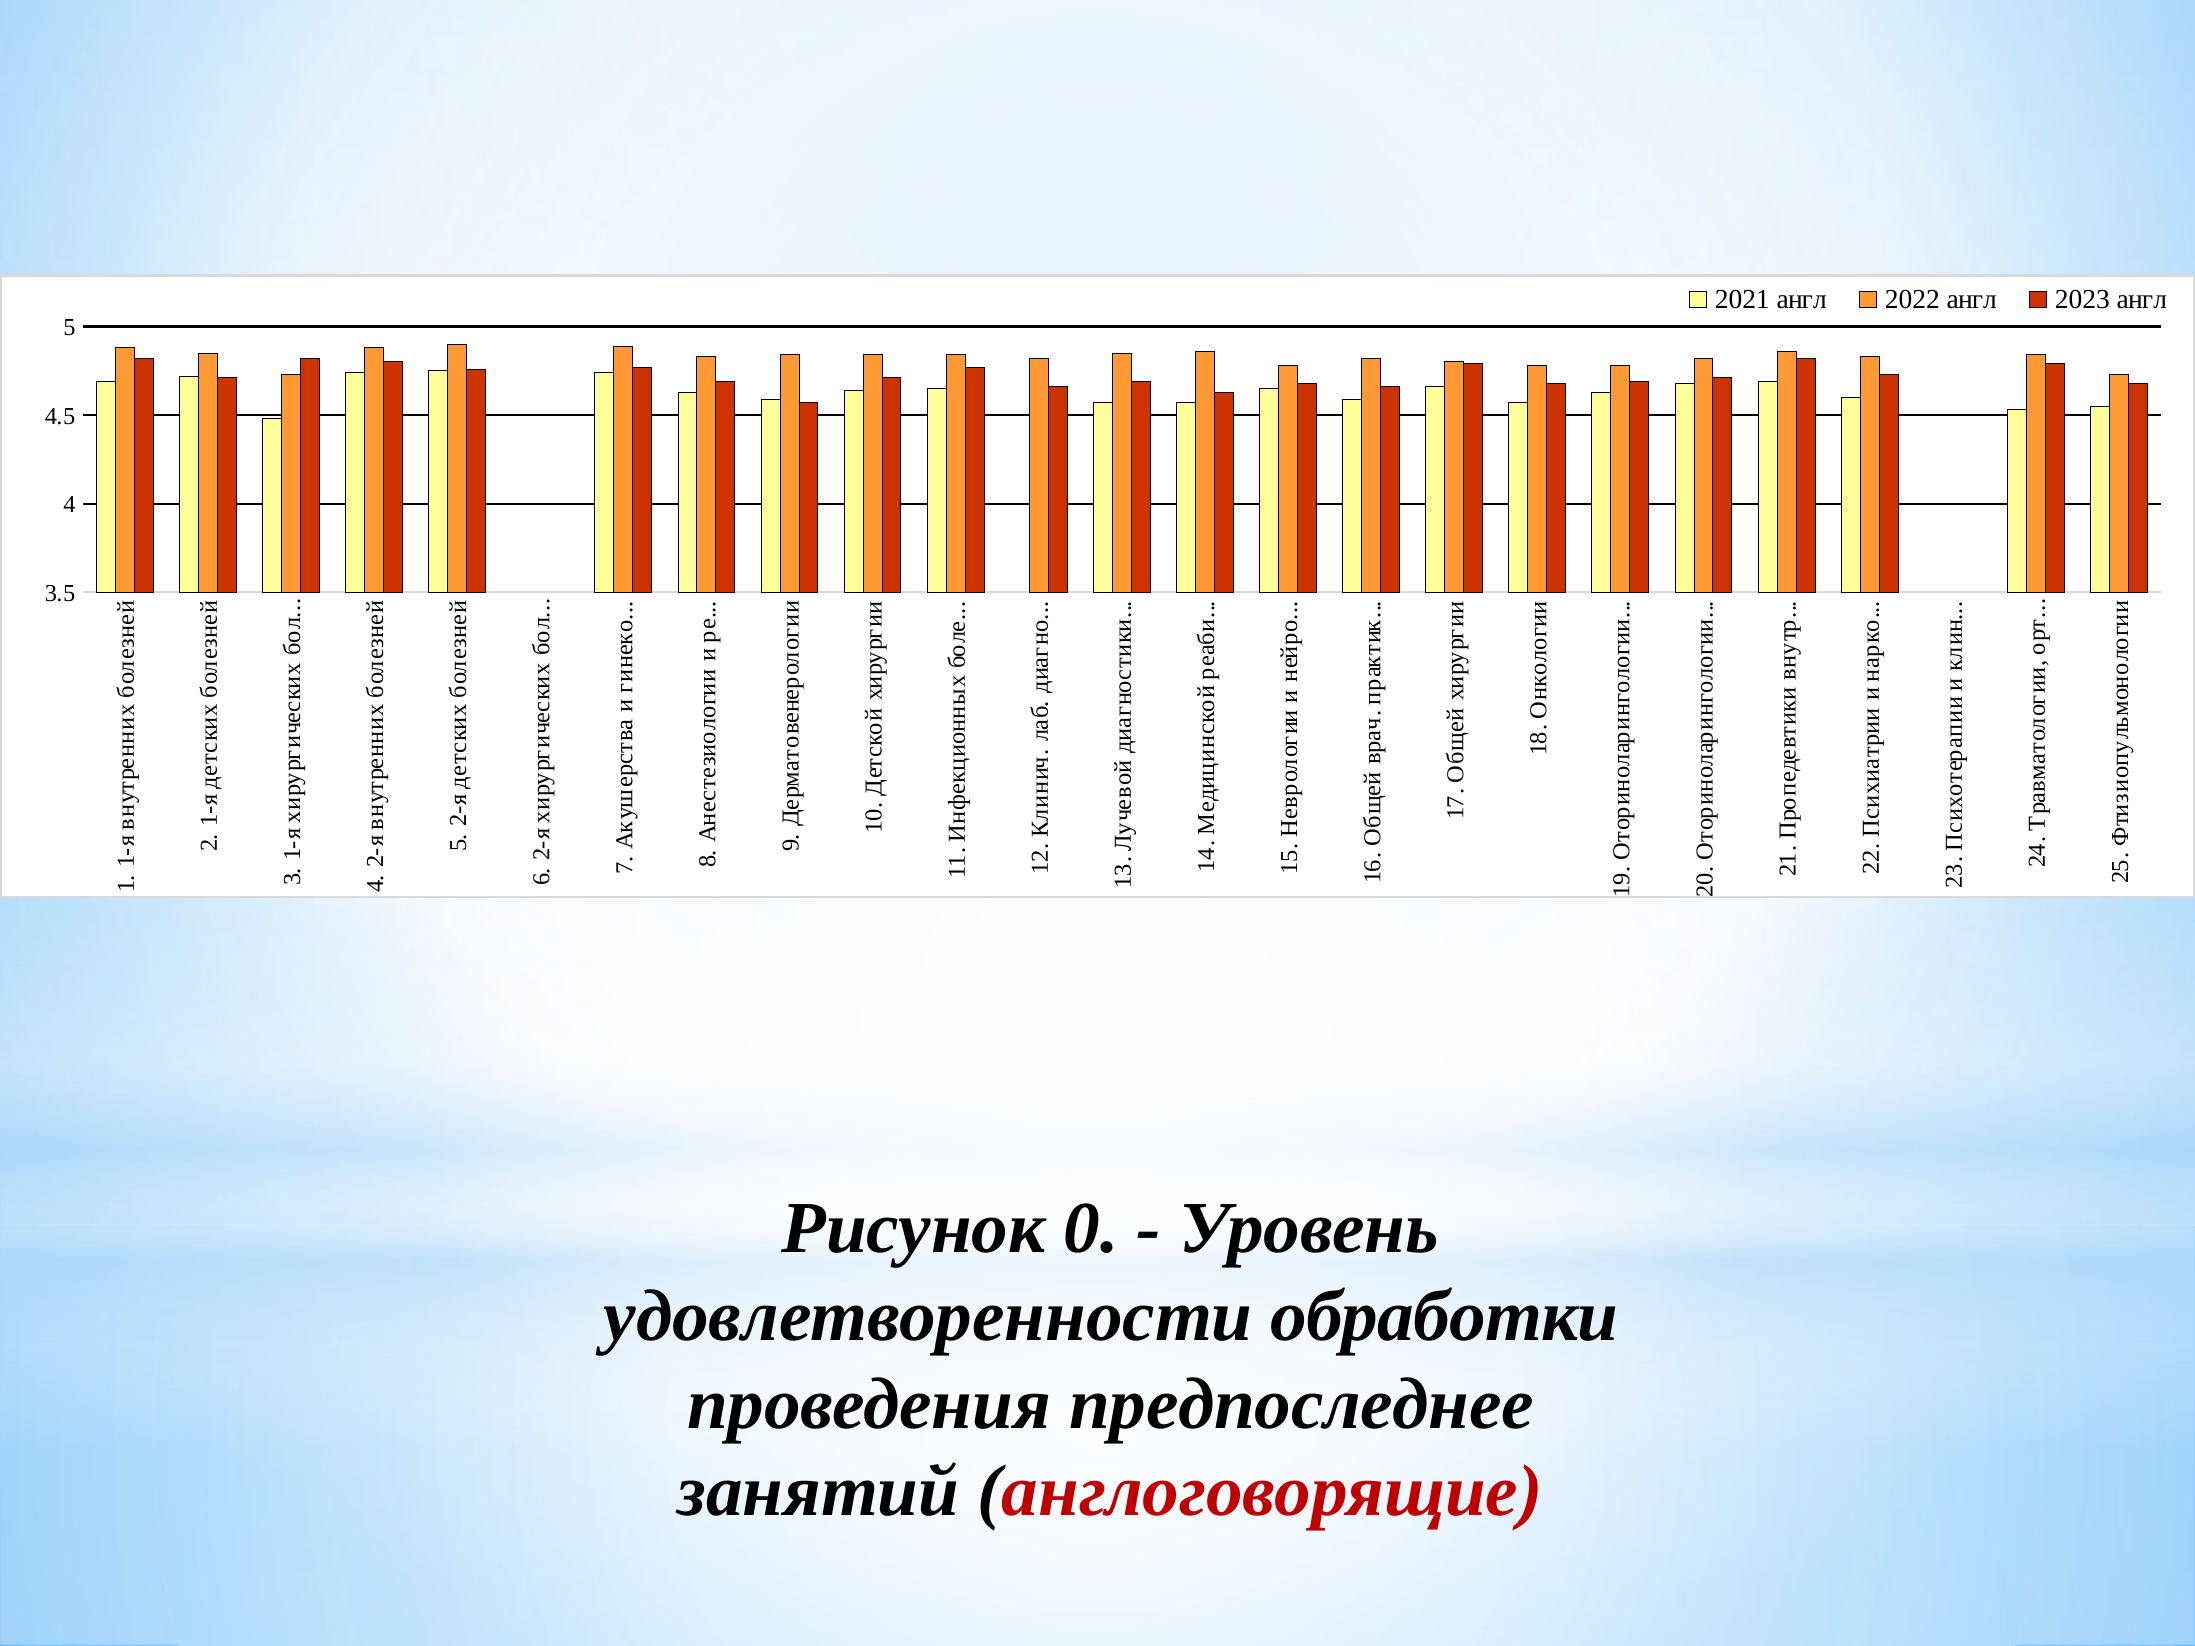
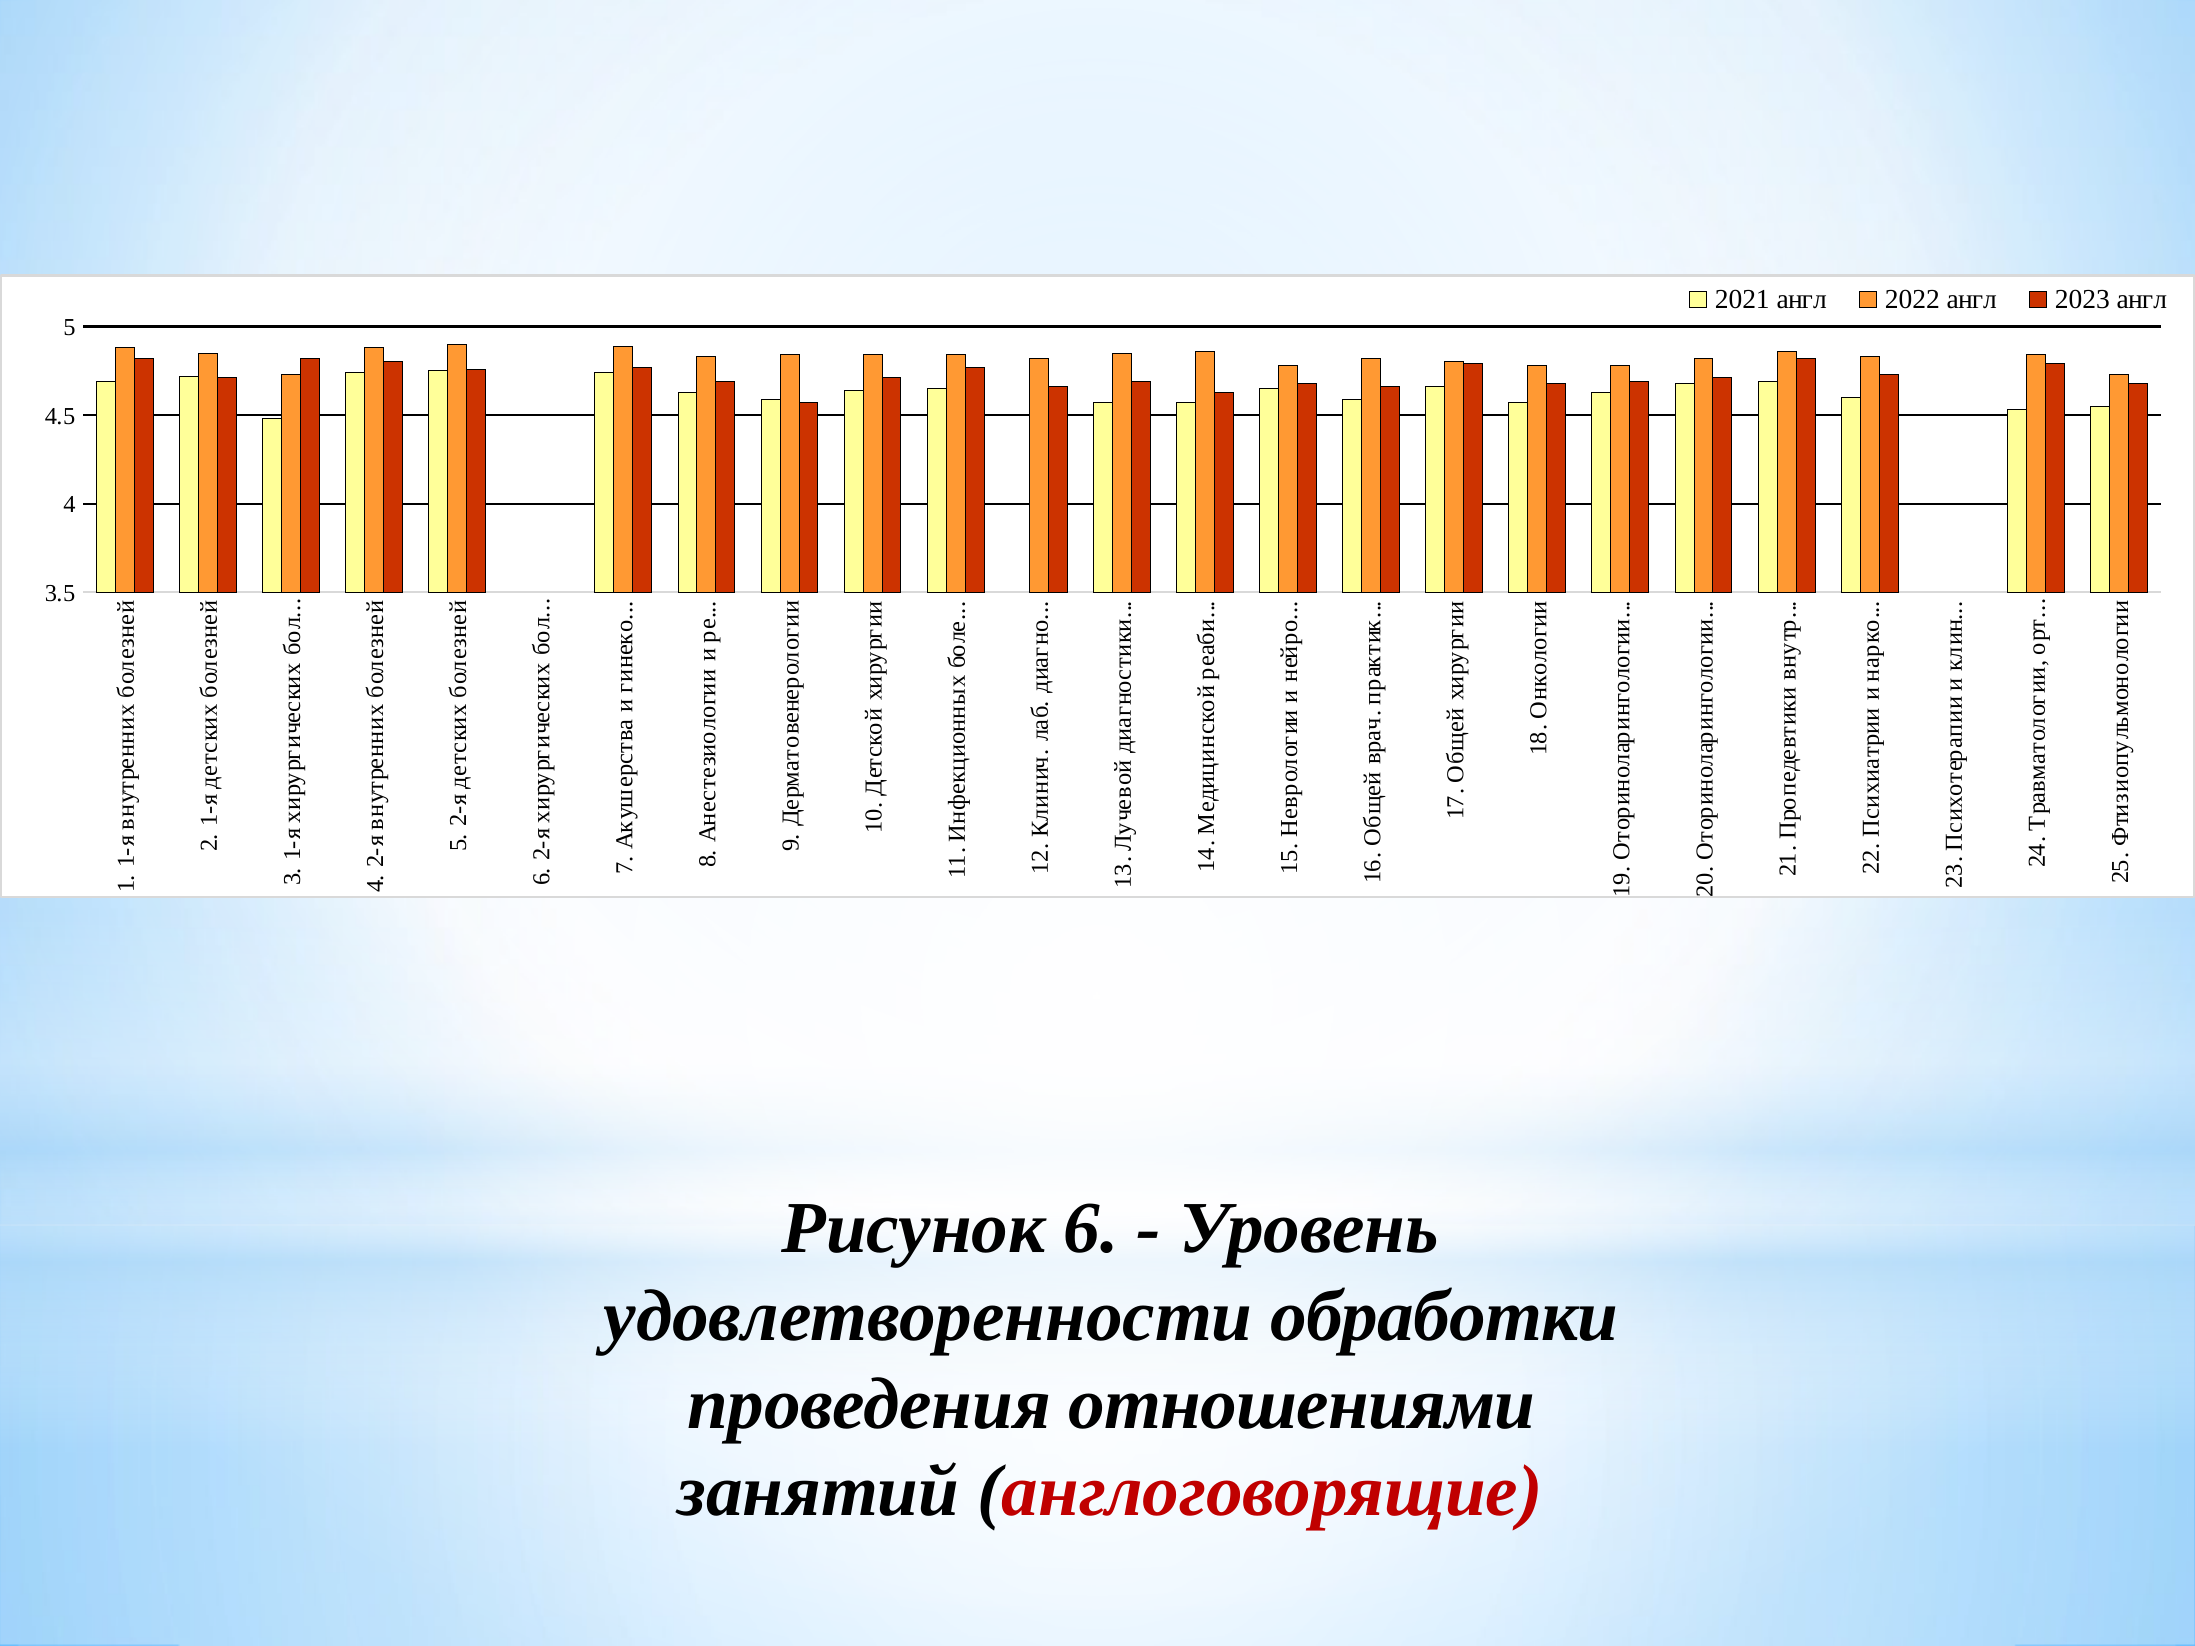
Рисунок 0: 0 -> 6 (1091, 1229)
предпоследнее: предпоследнее -> отношениями (1302, 1404)
